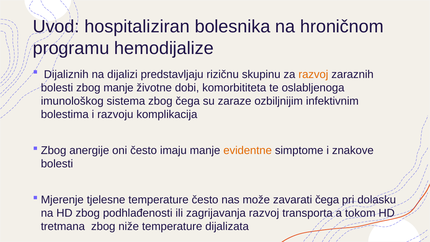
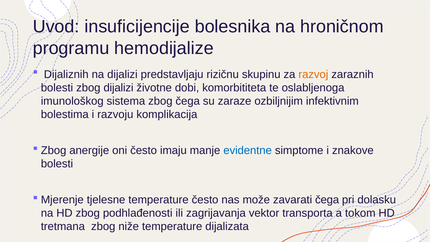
hospitaliziran: hospitaliziran -> insuficijencije (137, 27)
zbog manje: manje -> dijalizi (118, 88)
evidentne colour: orange -> blue (248, 150)
zagrijavanja razvoj: razvoj -> vektor (264, 213)
